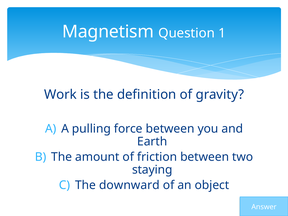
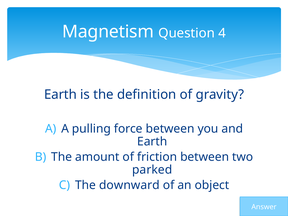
1: 1 -> 4 (222, 33)
Work: Work -> Earth (60, 95)
staying: staying -> parked (152, 170)
